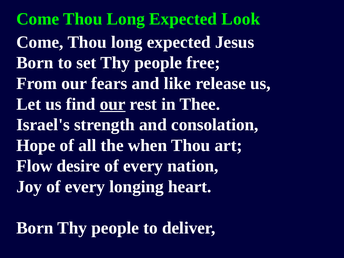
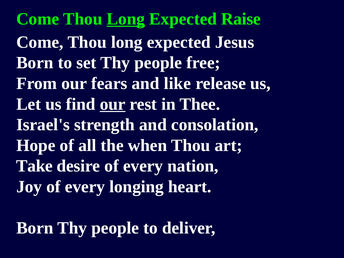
Long underline: none -> present (126, 19)
Look: Look -> Raise (241, 19)
Flow: Flow -> Take (34, 166)
